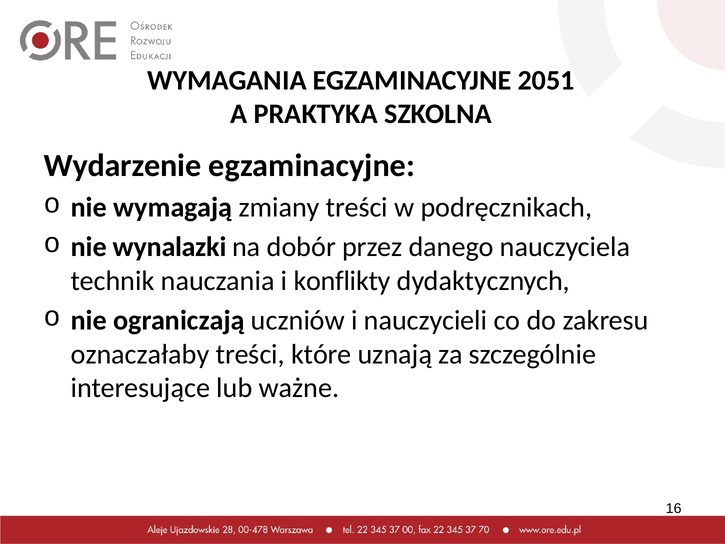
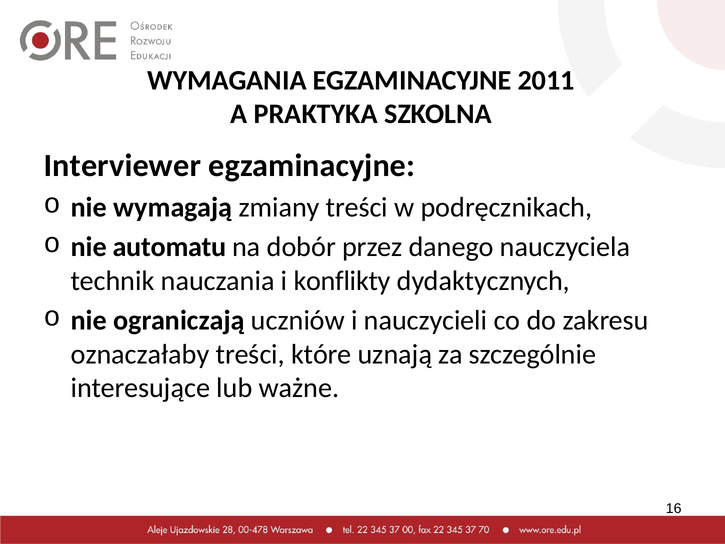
2051: 2051 -> 2011 (546, 80)
Wydarzenie: Wydarzenie -> Interviewer (122, 166)
wynalazki: wynalazki -> automatu (170, 247)
